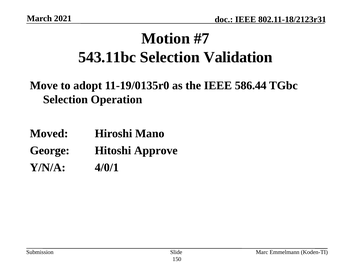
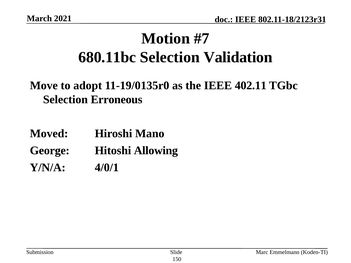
543.11bc: 543.11bc -> 680.11bc (107, 57)
586.44: 586.44 -> 402.11 (251, 86)
Operation: Operation -> Erroneous (117, 100)
Approve: Approve -> Allowing (156, 151)
